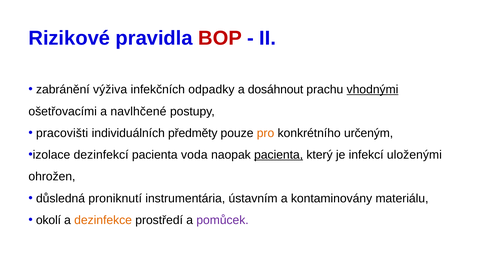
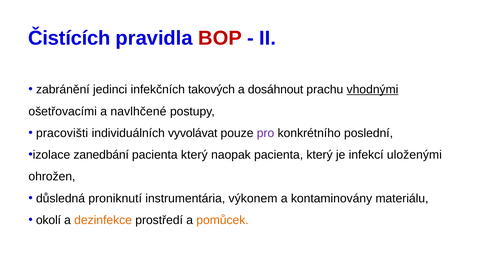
Rizikové: Rizikové -> Čistících (69, 38)
výživa: výživa -> jedinci (110, 89)
odpadky: odpadky -> takových (212, 89)
předměty: předměty -> vyvolávat (193, 133)
pro colour: orange -> purple (266, 133)
určeným: určeným -> poslední (369, 133)
dezinfekcí: dezinfekcí -> zanedbání (101, 155)
voda: voda -> který (194, 155)
pacienta underline: present -> none (279, 155)
ústavním: ústavním -> výkonem (253, 198)
pomůcek colour: purple -> orange (223, 220)
